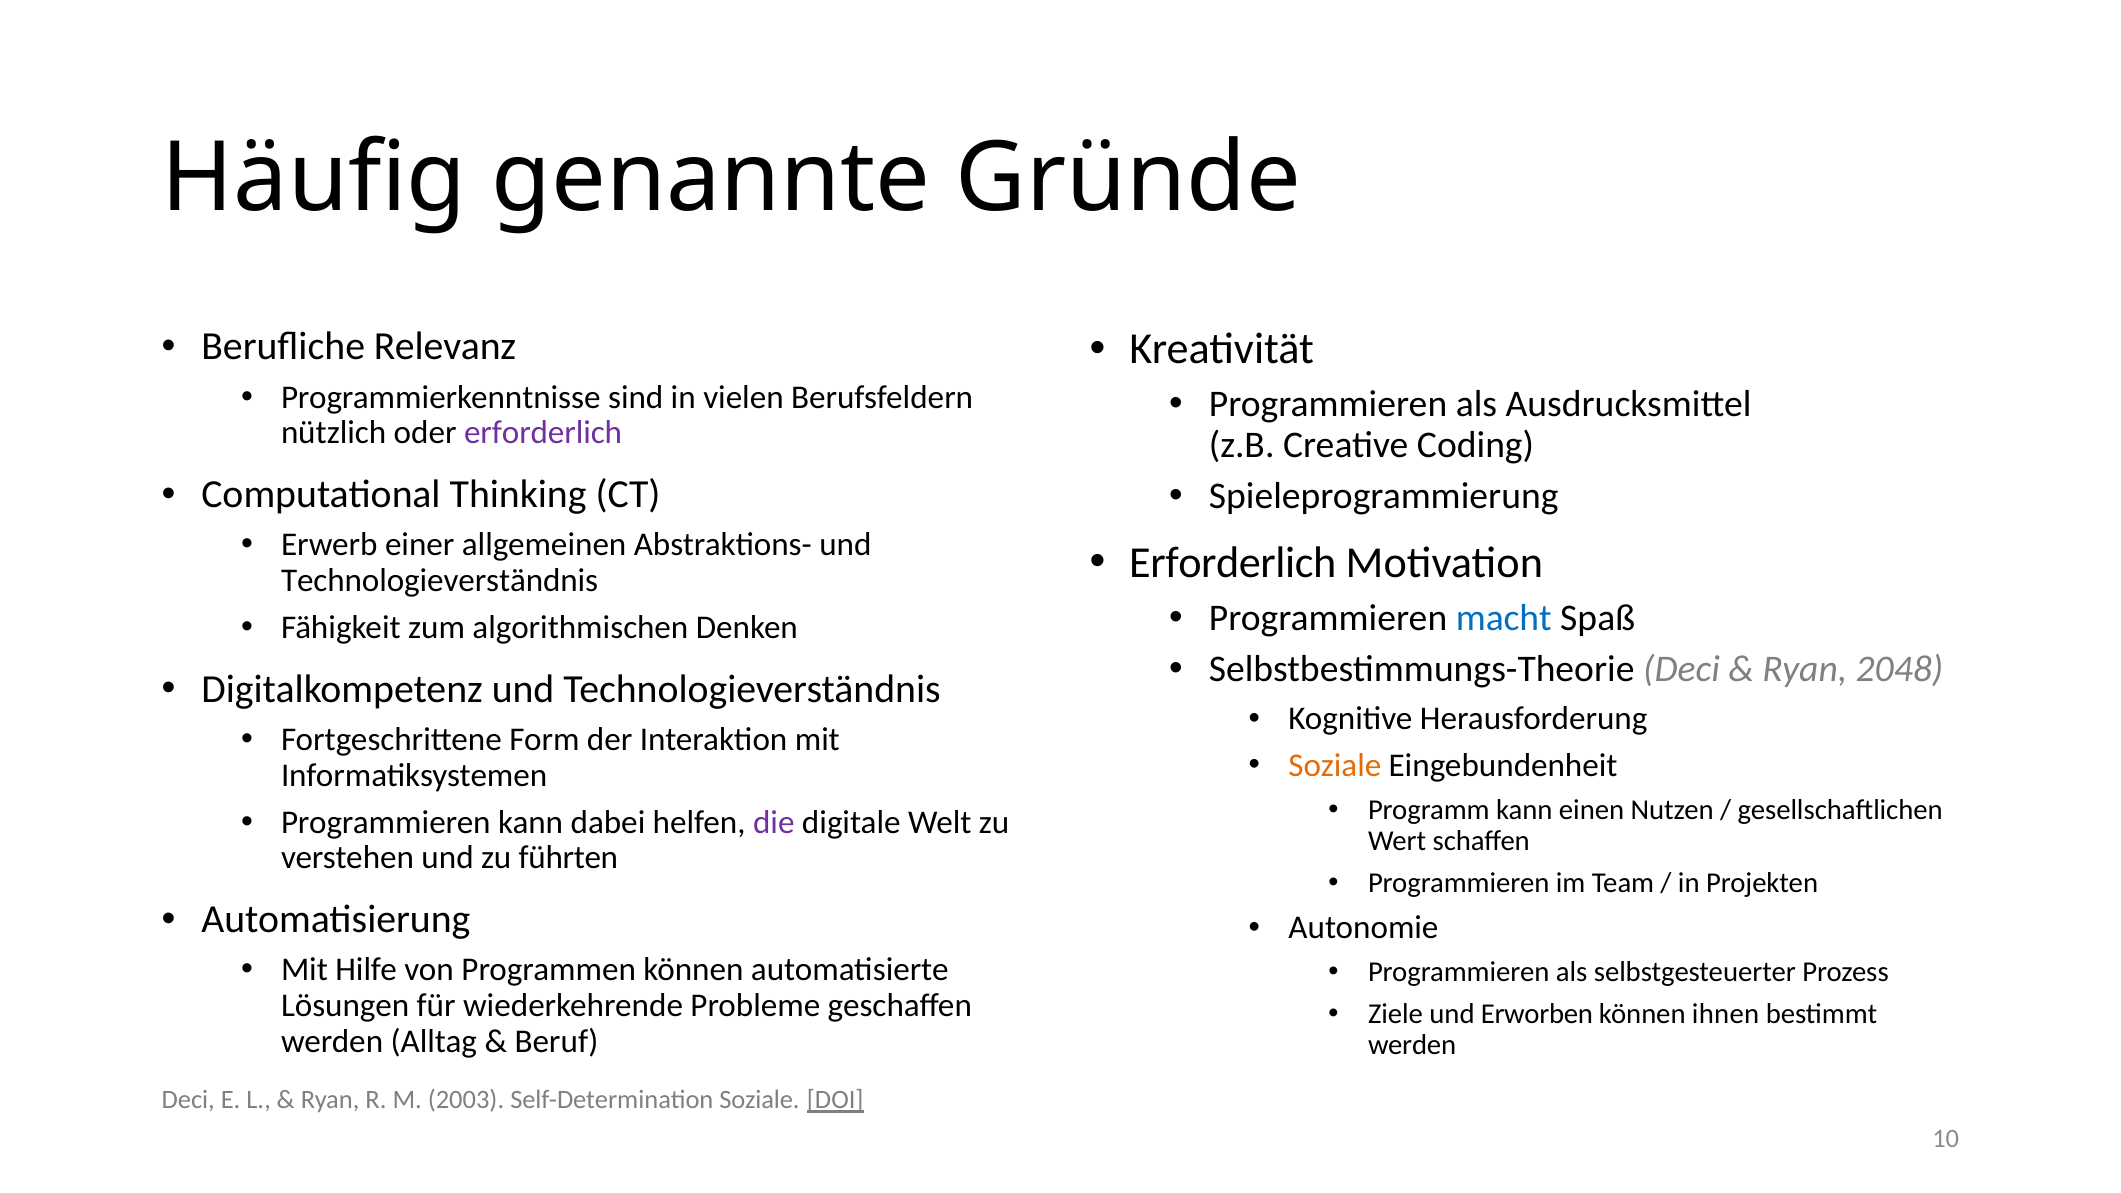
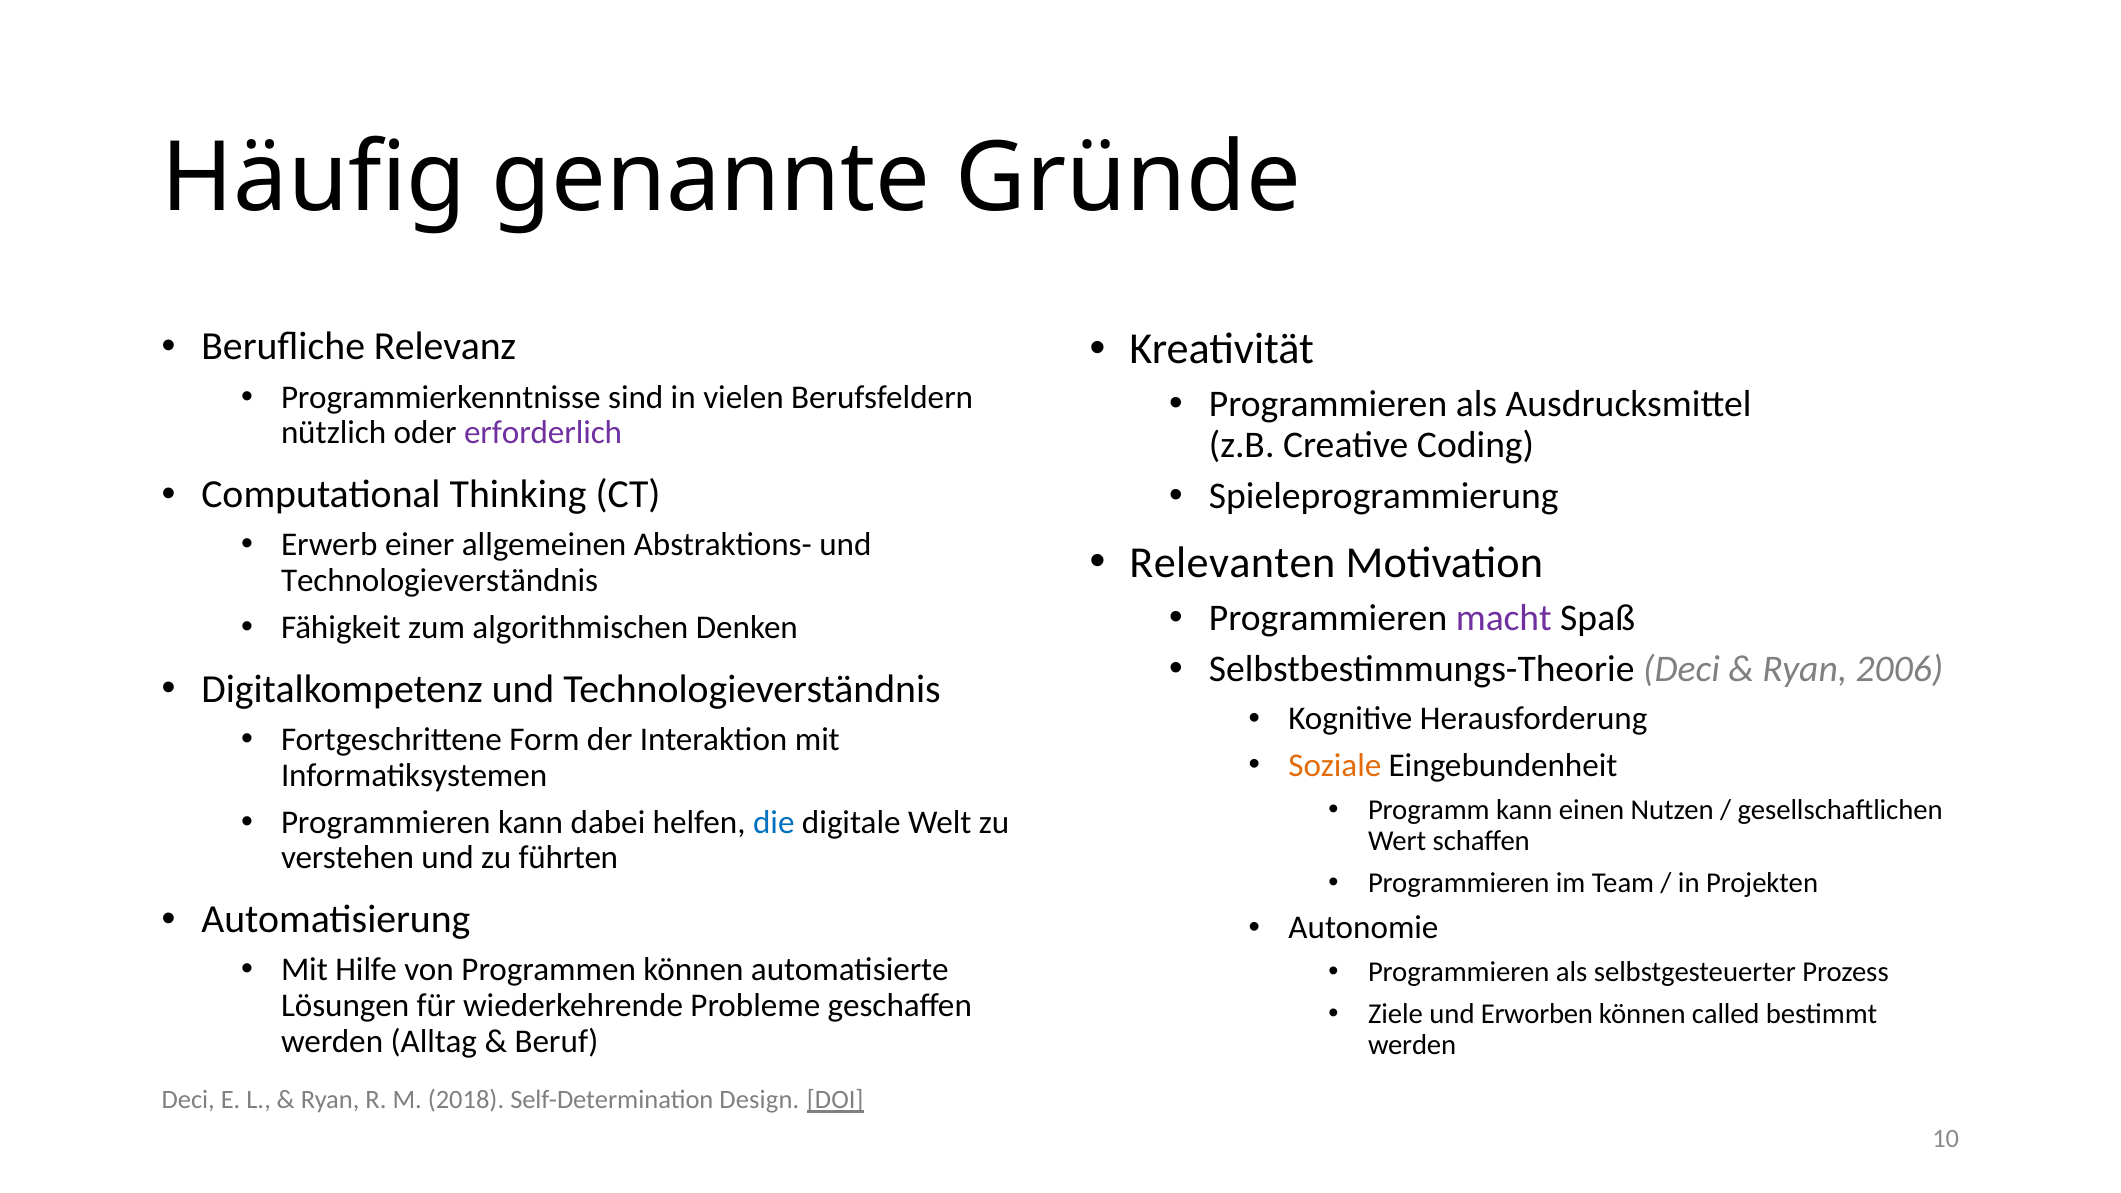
Erforderlich: Erforderlich -> Relevanten (1232, 563)
macht colour: blue -> purple (1504, 618)
2048: 2048 -> 2006 (1899, 670)
die colour: purple -> blue (774, 822)
ihnen: ihnen -> called (1726, 1014)
2003: 2003 -> 2018 (466, 1100)
Self-Determination Soziale: Soziale -> Design (759, 1100)
